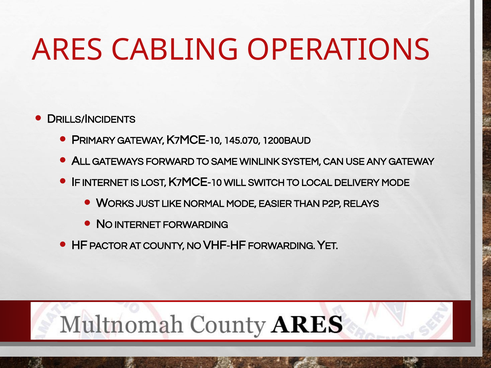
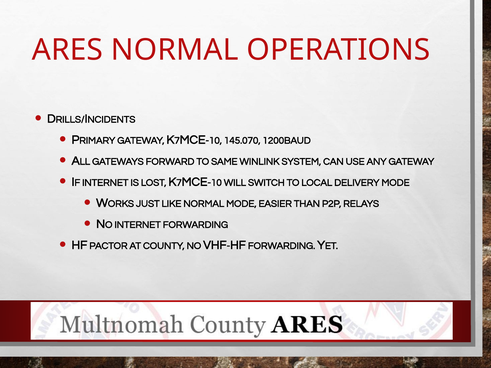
ARES CABLING: CABLING -> NORMAL (175, 50)
